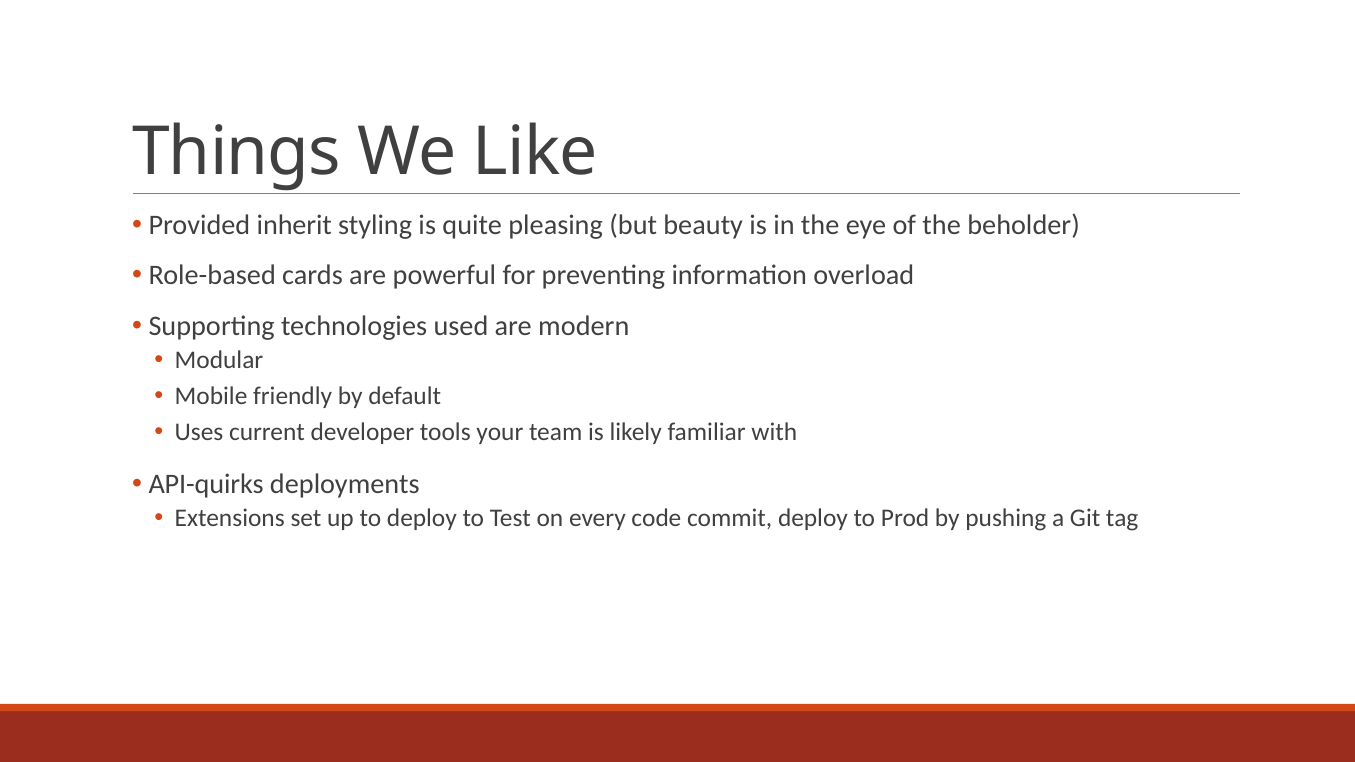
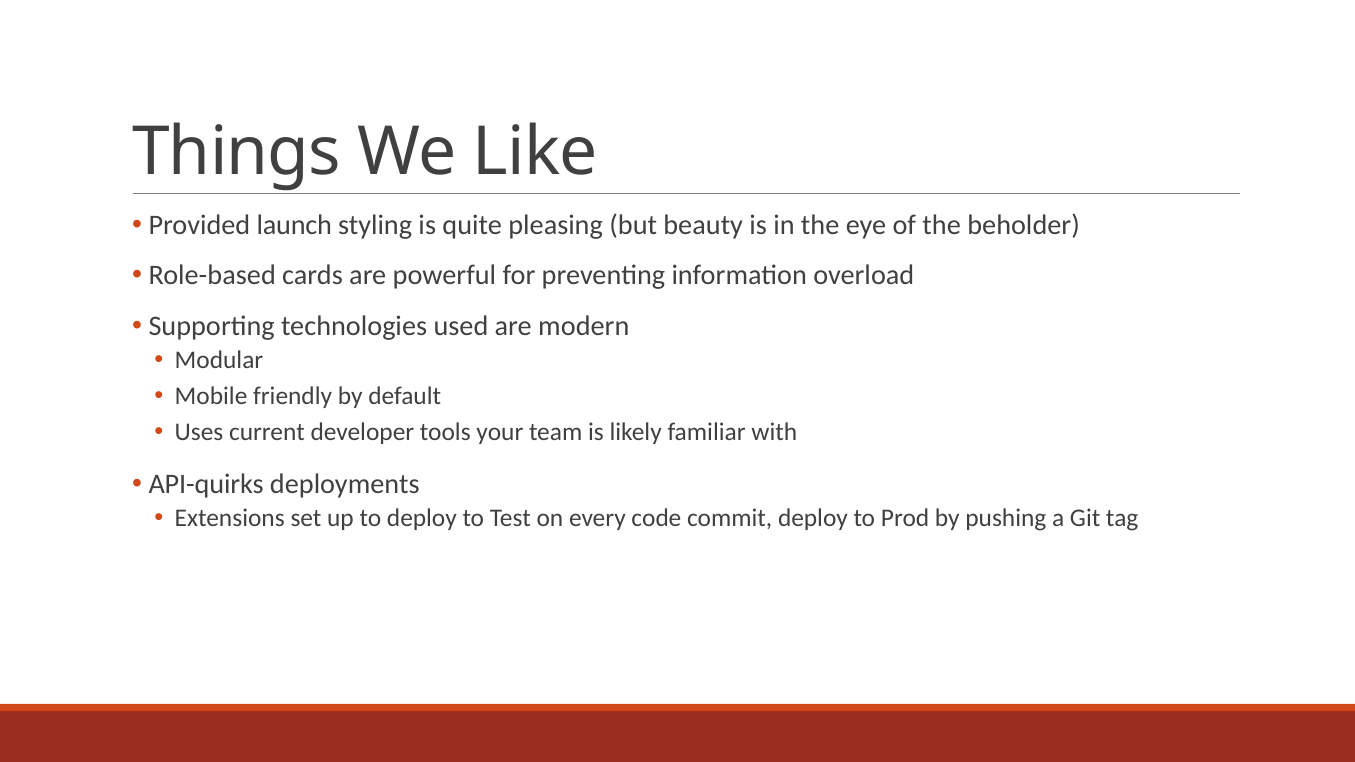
inherit: inherit -> launch (294, 225)
